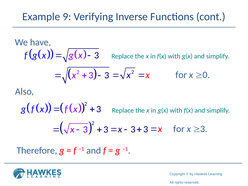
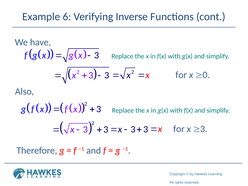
9: 9 -> 6 (67, 17)
